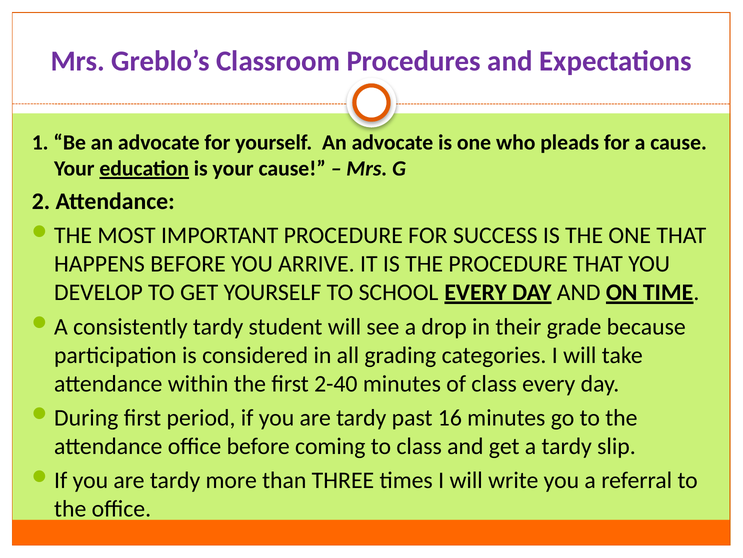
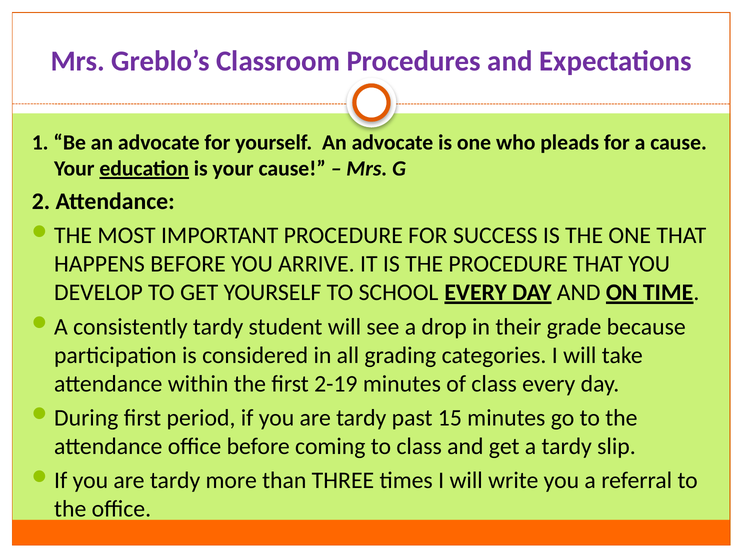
2-40: 2-40 -> 2-19 (336, 383)
16: 16 -> 15 (450, 417)
